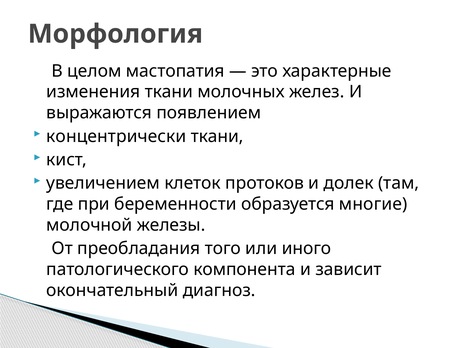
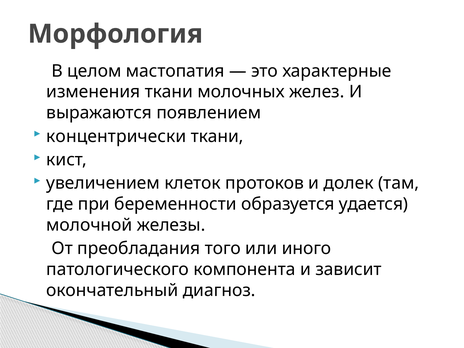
многие: многие -> удается (373, 204)
